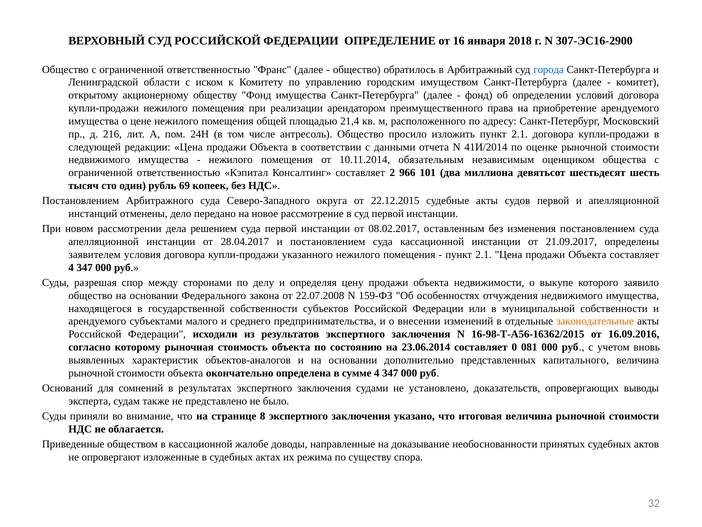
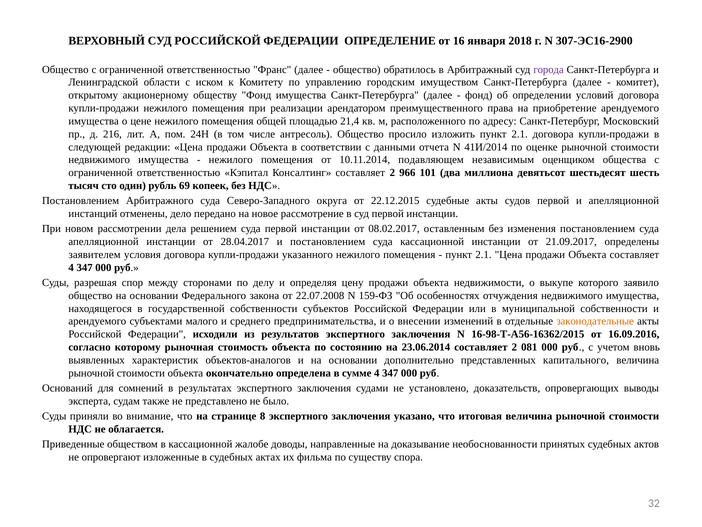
города colour: blue -> purple (549, 69)
обязательным: обязательным -> подавляющем (431, 160)
23.06.2014 составляет 0: 0 -> 2 (514, 347)
режима: режима -> фильма (314, 457)
